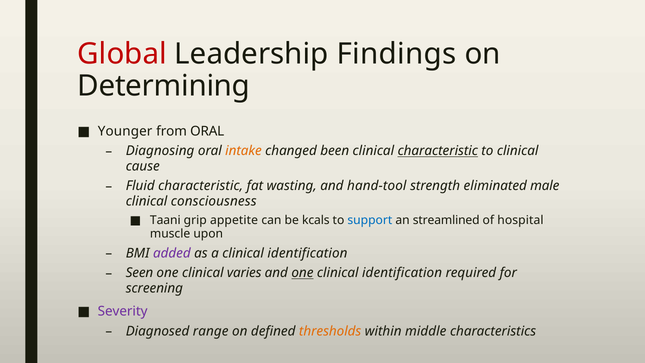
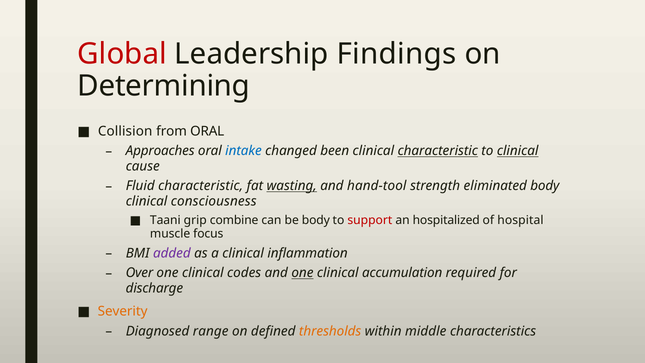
Younger: Younger -> Collision (125, 131)
Diagnosing: Diagnosing -> Approaches (160, 151)
intake colour: orange -> blue (244, 151)
clinical underline: none -> present (518, 151)
wasting underline: none -> present (292, 186)
eliminated male: male -> body (545, 186)
appetite: appetite -> combine (234, 220)
be kcals: kcals -> body (316, 220)
support colour: blue -> red (370, 220)
streamlined: streamlined -> hospitalized (446, 220)
upon: upon -> focus (208, 234)
a clinical identification: identification -> inflammation (308, 253)
Seen: Seen -> Over (139, 273)
varies: varies -> codes (244, 273)
identification: identification -> accumulation (402, 273)
screening: screening -> discharge (154, 288)
Severity colour: purple -> orange (123, 311)
